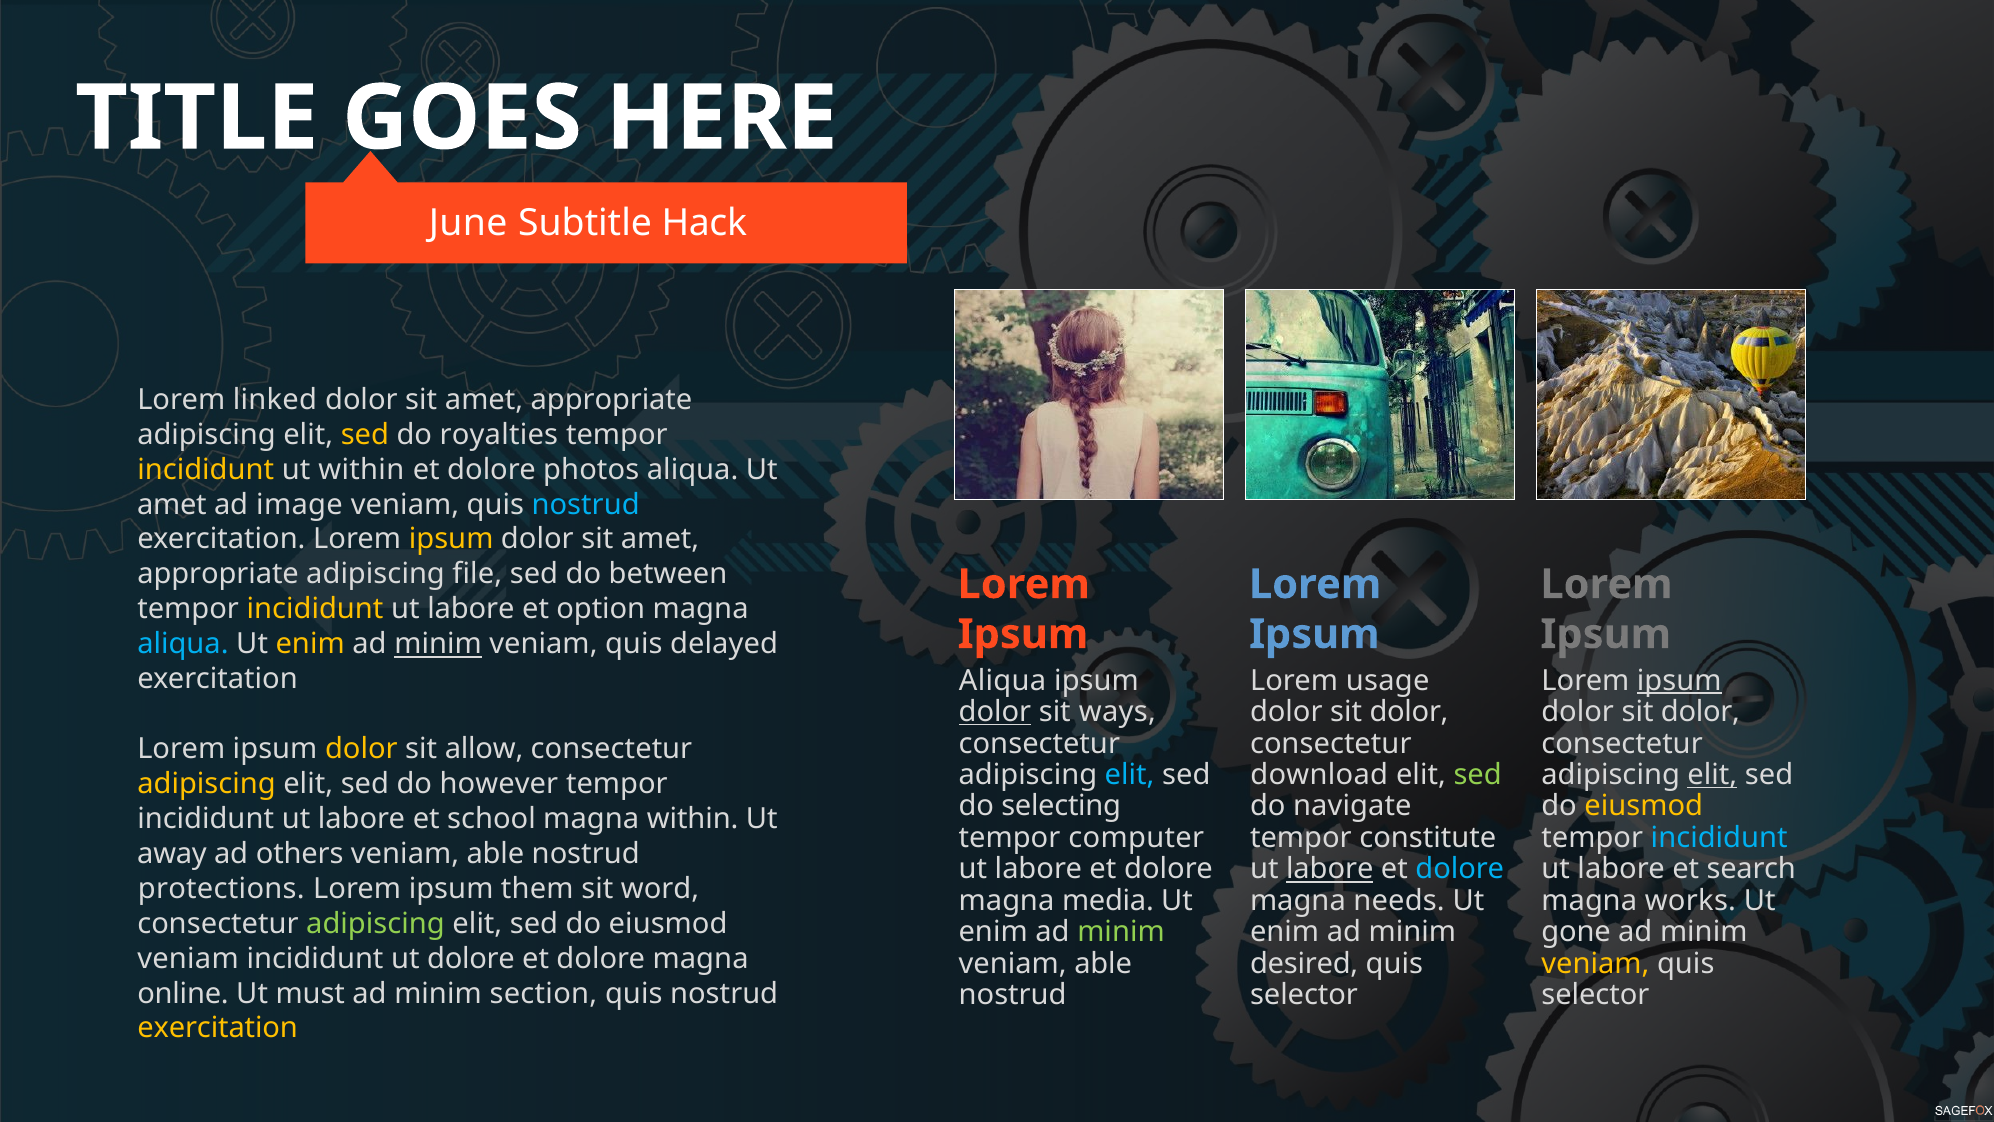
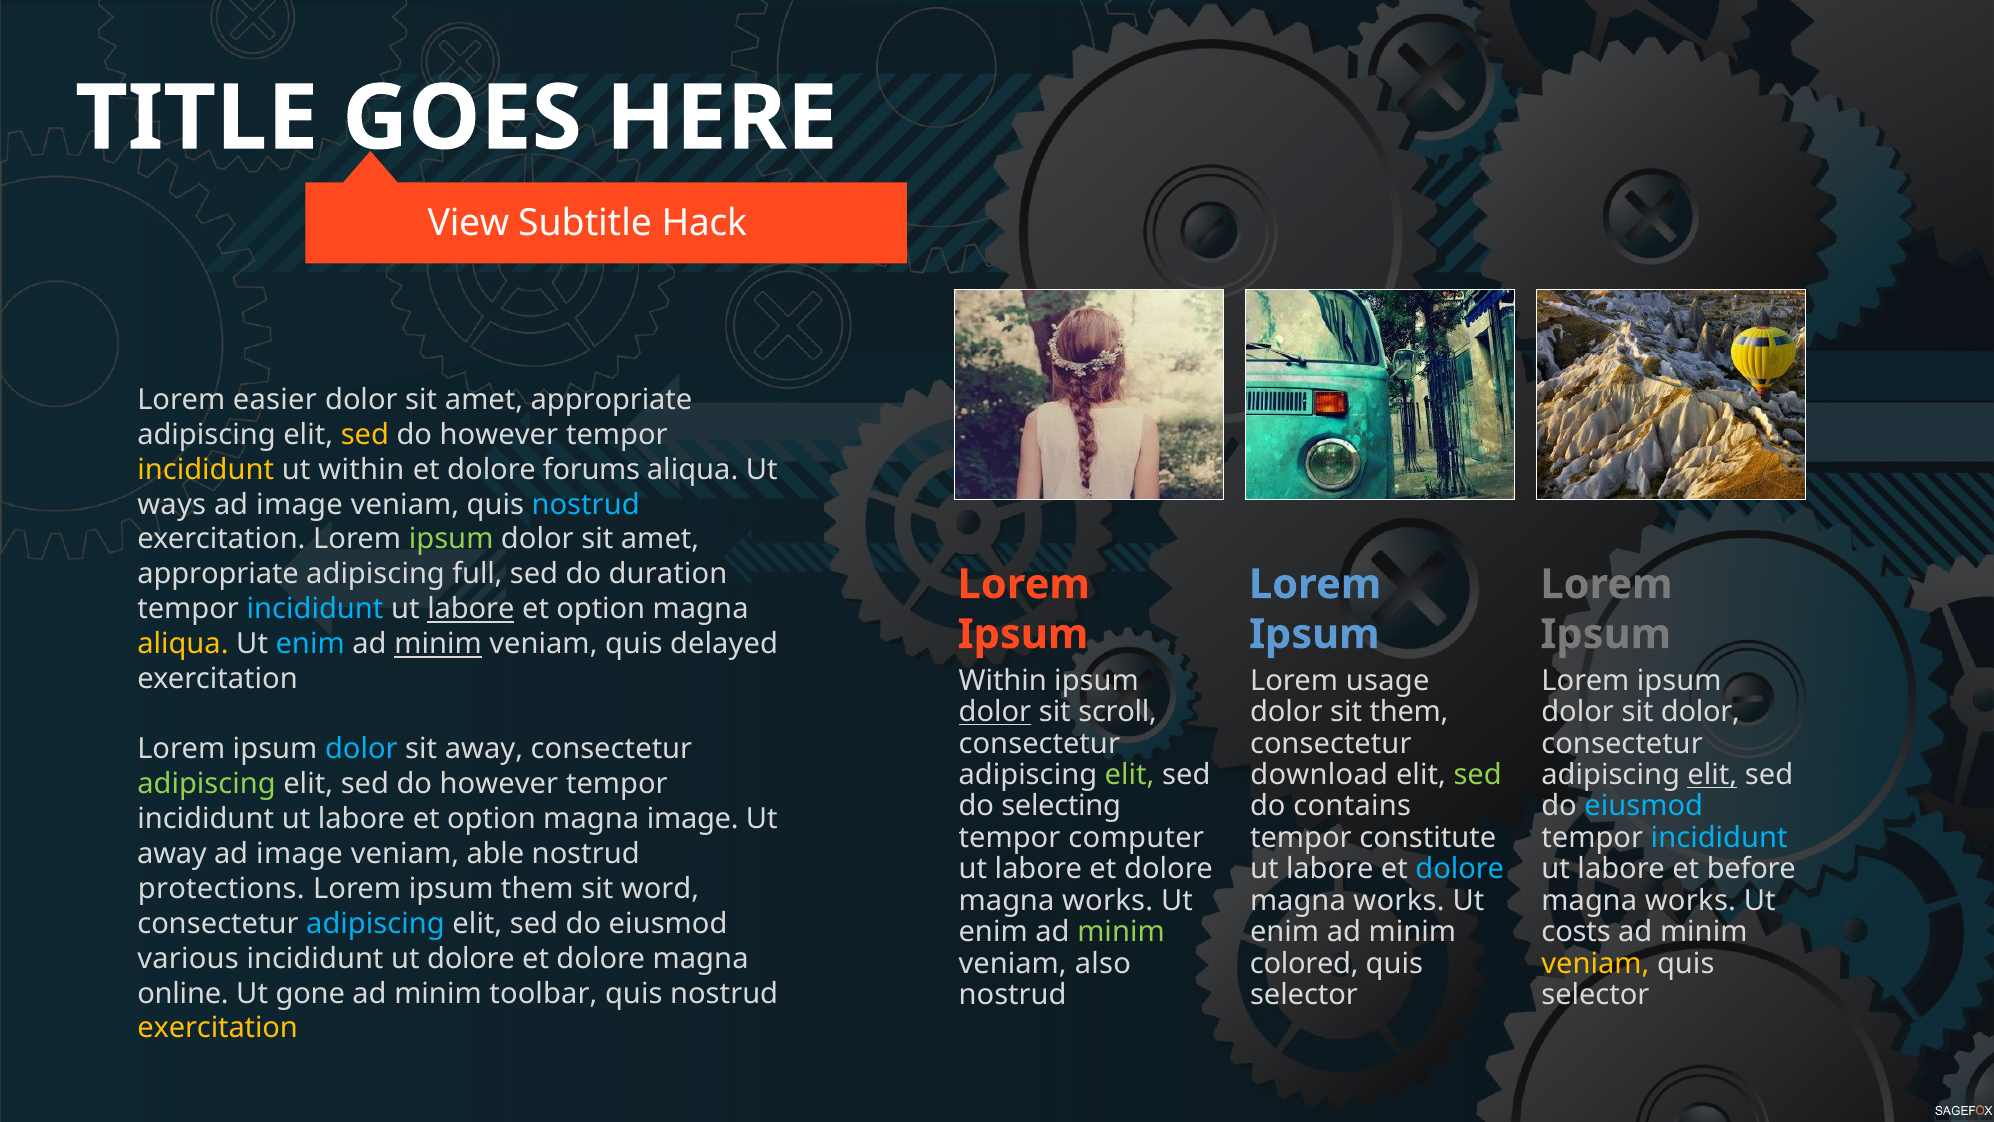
June: June -> View (468, 223)
linked: linked -> easier (275, 400)
royalties: royalties -> however (499, 434)
photos: photos -> forums (591, 469)
amet: amet -> ways (172, 504)
ipsum colour: yellow -> light green (451, 539)
file: file -> full (477, 574)
between: between -> duration (668, 574)
incididunt colour: yellow -> light blue (315, 609)
labore underline: none -> present (471, 609)
aliqua colour: light blue -> yellow (183, 644)
enim colour: yellow -> light blue (310, 644)
Aliqua: Aliqua -> Within (1003, 680)
ipsum underline: present -> none (1679, 680)
ways: ways -> scroll (1118, 712)
dolor: dolor -> them (1409, 712)
dolor colour: yellow -> light blue (361, 749)
sit allow: allow -> away (484, 749)
elit colour: light blue -> light green (1130, 775)
adipiscing colour: yellow -> light green (207, 784)
navigate: navigate -> contains (1352, 806)
eiusmod colour: yellow -> light blue (1644, 806)
school: school -> option (491, 819)
magna within: within -> image (693, 819)
others: others -> image (299, 853)
labore underline: present -> none (1330, 869)
search: search -> before (1751, 869)
media: media -> works (1108, 900)
needs: needs -> works (1399, 900)
adipiscing colour: light green -> light blue (375, 923)
gone: gone -> costs (1576, 932)
veniam: veniam -> various (188, 958)
able: able -> also (1103, 963)
desired: desired -> colored (1304, 963)
must: must -> gone (310, 993)
section: section -> toolbar (543, 993)
